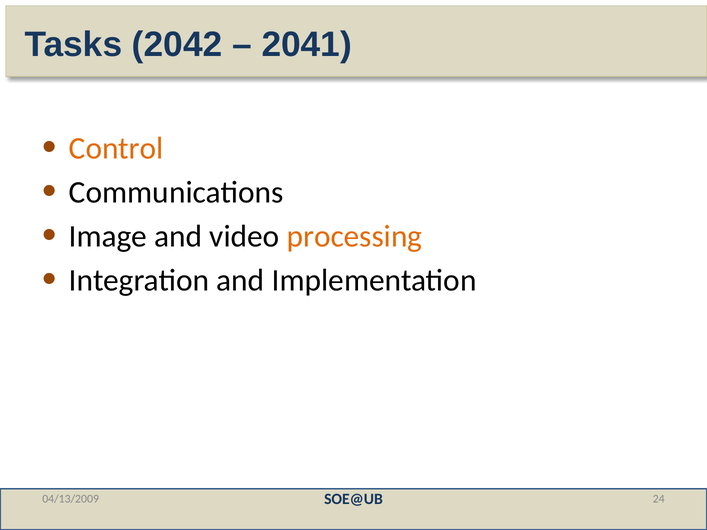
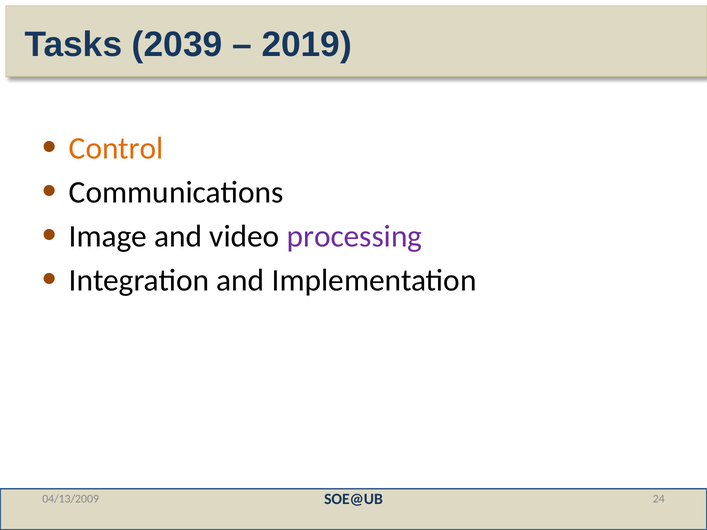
2042: 2042 -> 2039 (177, 45)
2041: 2041 -> 2019 (307, 45)
processing colour: orange -> purple (354, 236)
